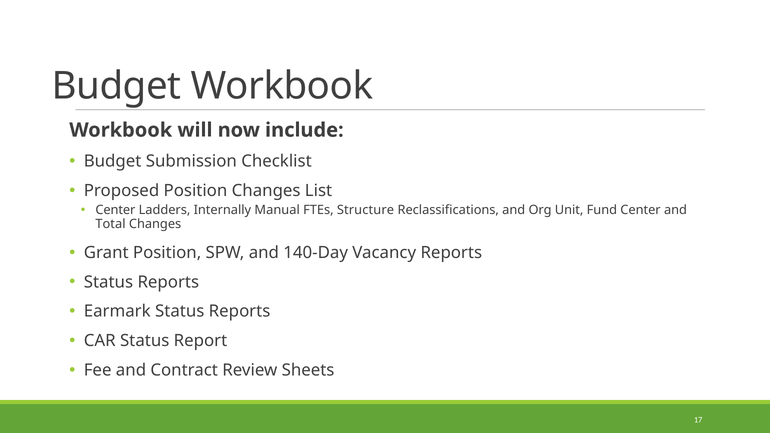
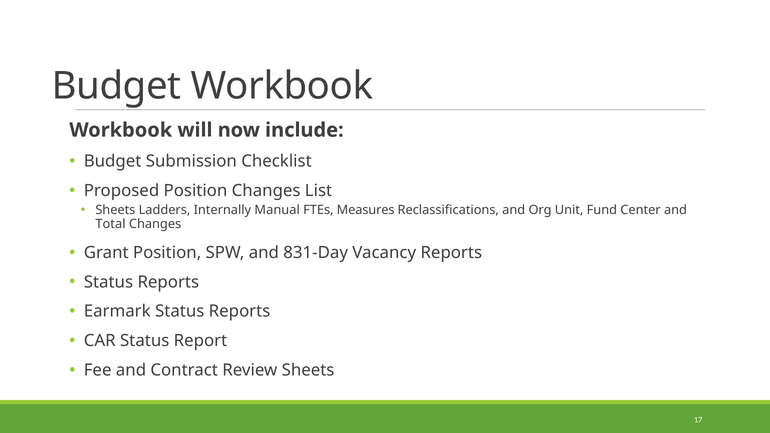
Center: Center -> Sheets (115, 210)
Structure: Structure -> Measures (366, 210)
140-Day: 140-Day -> 831-Day (316, 253)
